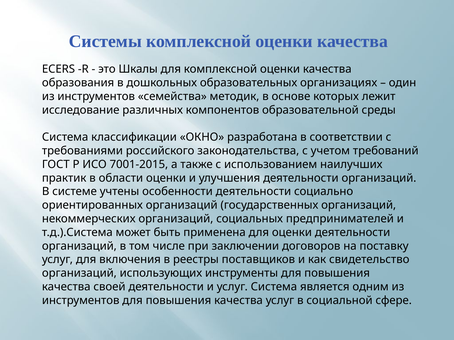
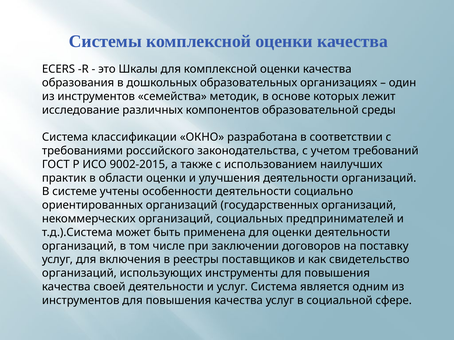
7001-2015: 7001-2015 -> 9002-2015 (139, 165)
